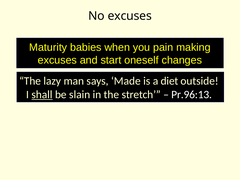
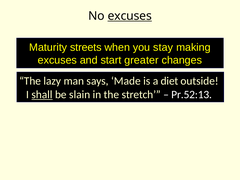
excuses underline: none -> present (130, 16)
babies: babies -> streets (86, 47)
pain: pain -> stay (163, 47)
oneself: oneself -> greater (141, 60)
Pr.96:13: Pr.96:13 -> Pr.52:13 (192, 95)
